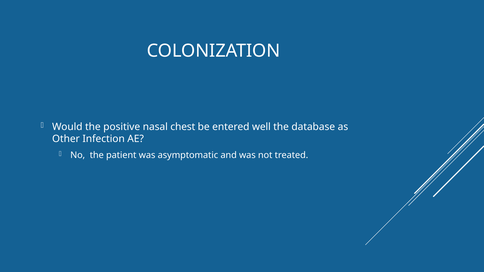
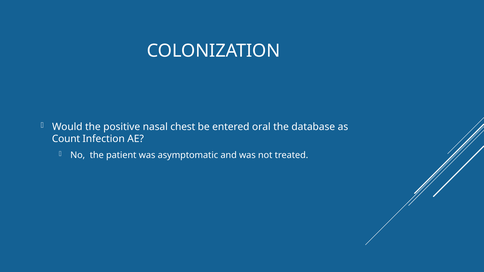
well: well -> oral (261, 127)
Other: Other -> Count (66, 139)
